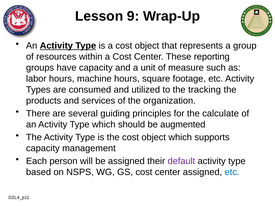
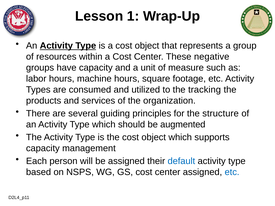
9: 9 -> 1 (133, 16)
reporting: reporting -> negative (212, 57)
calculate: calculate -> structure (221, 114)
default colour: purple -> blue (181, 161)
